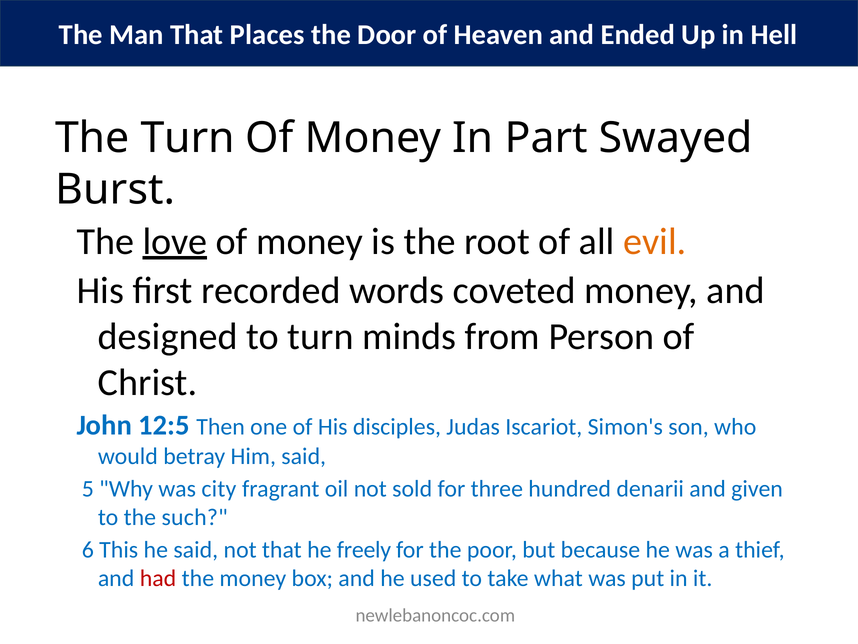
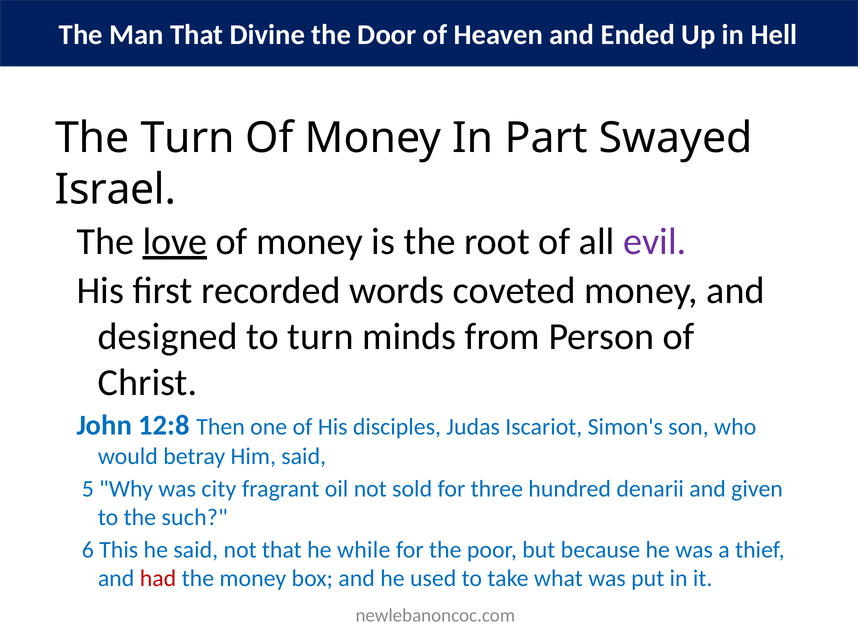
Places: Places -> Divine (267, 35)
Burst: Burst -> Israel (116, 189)
evil colour: orange -> purple (655, 241)
12:5: 12:5 -> 12:8 (164, 425)
freely: freely -> while (364, 549)
